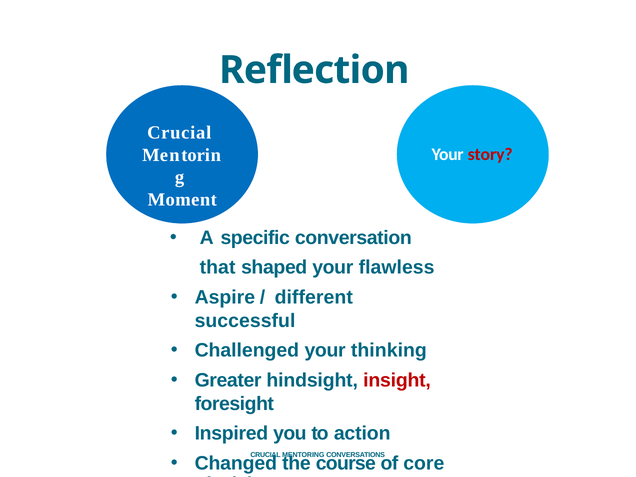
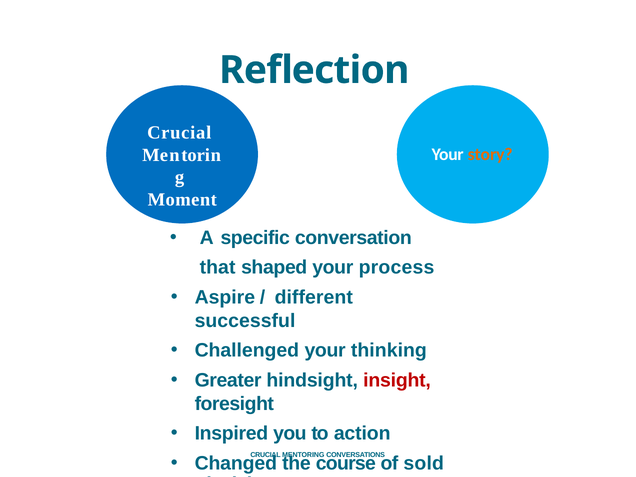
story colour: red -> orange (490, 154)
flawless: flawless -> process (396, 268)
core: core -> sold (424, 464)
